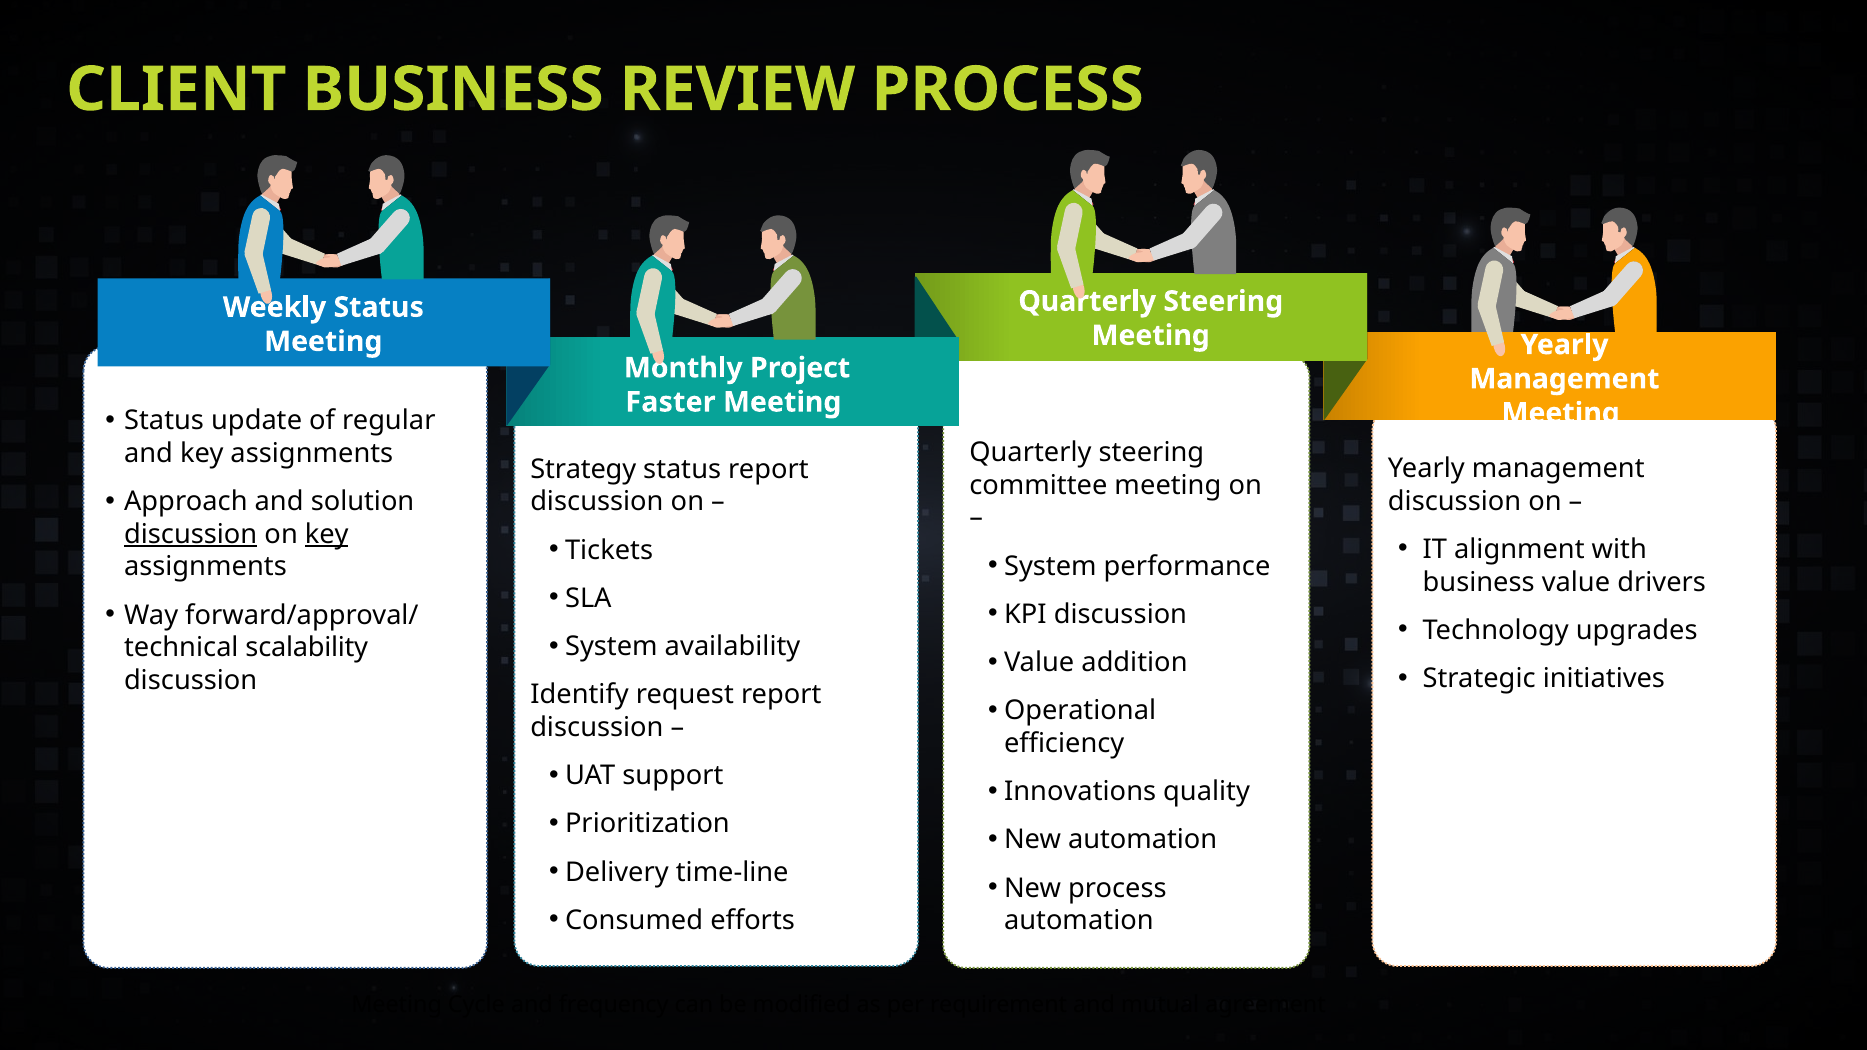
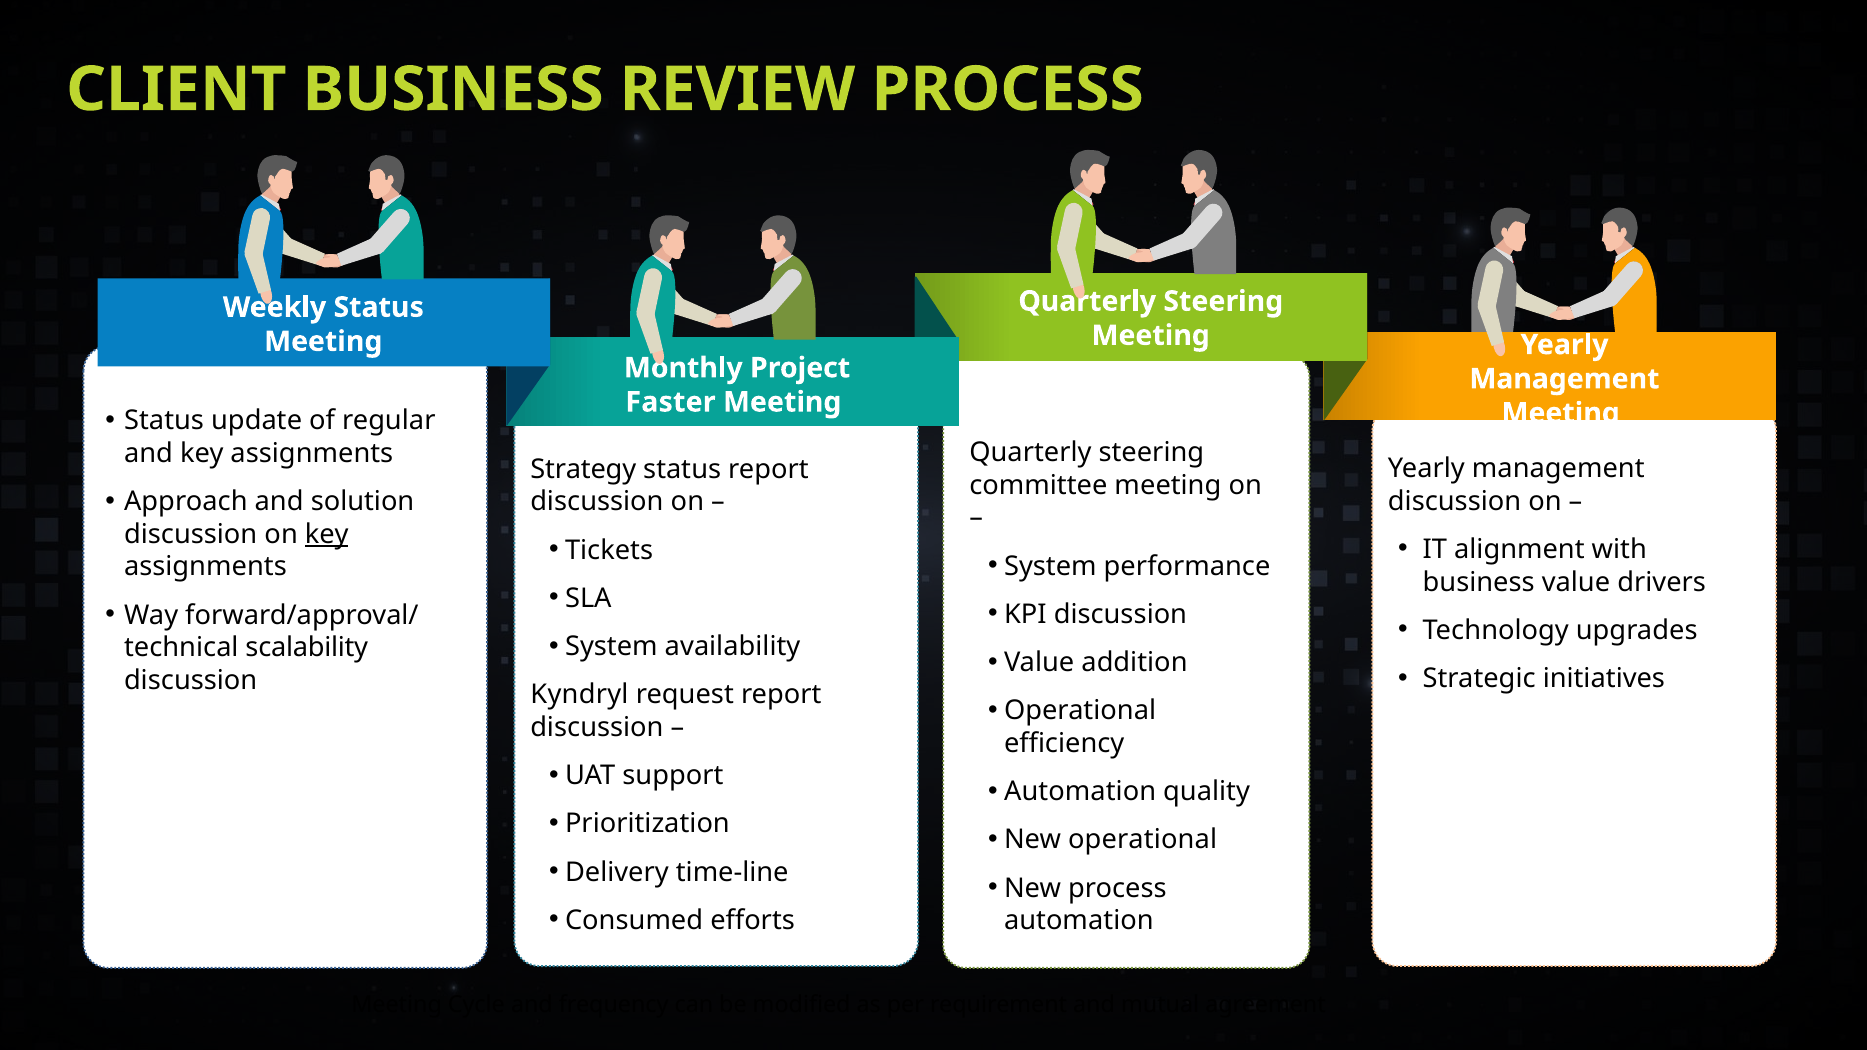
discussion underline: present -> none (191, 534)
Identify: Identify -> Kyndryl (579, 695)
Innovations: Innovations -> Automation (1080, 792)
New automation: automation -> operational (1143, 840)
